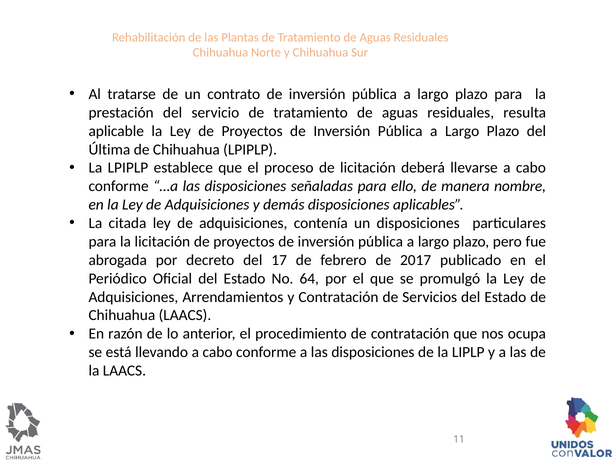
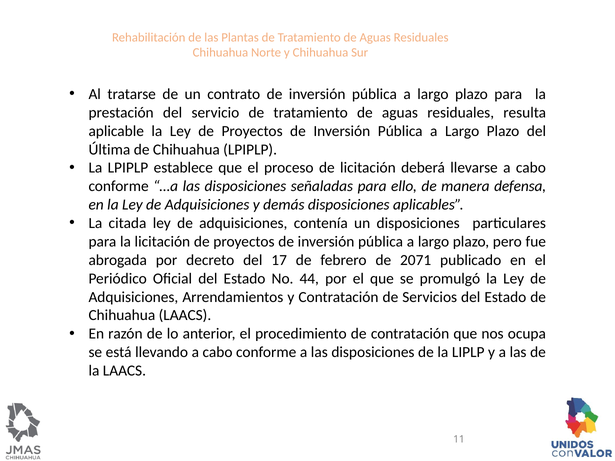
nombre: nombre -> defensa (520, 186)
2017: 2017 -> 2071 (416, 260)
64: 64 -> 44 (309, 279)
